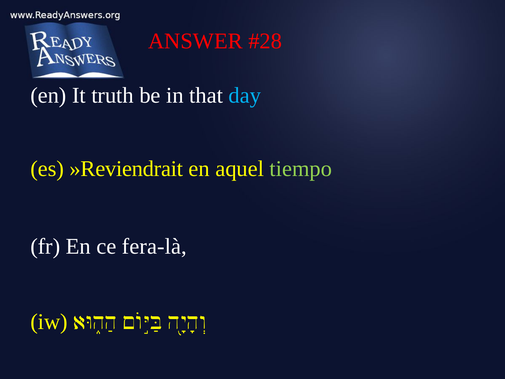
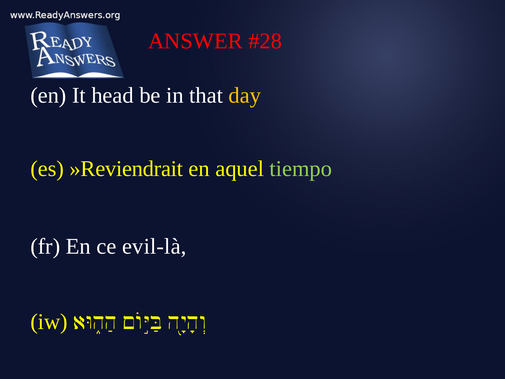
truth: truth -> head (113, 95)
day colour: light blue -> yellow (245, 95)
fera-là: fera-là -> evil-là (154, 246)
